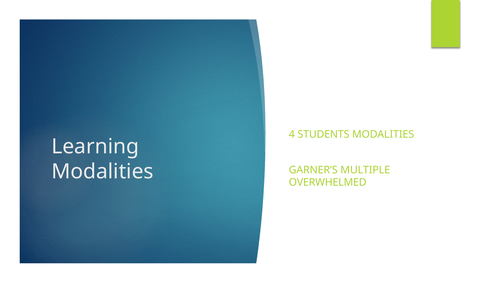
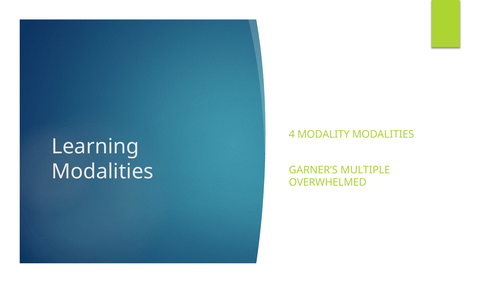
STUDENTS: STUDENTS -> MODALITY (324, 134)
